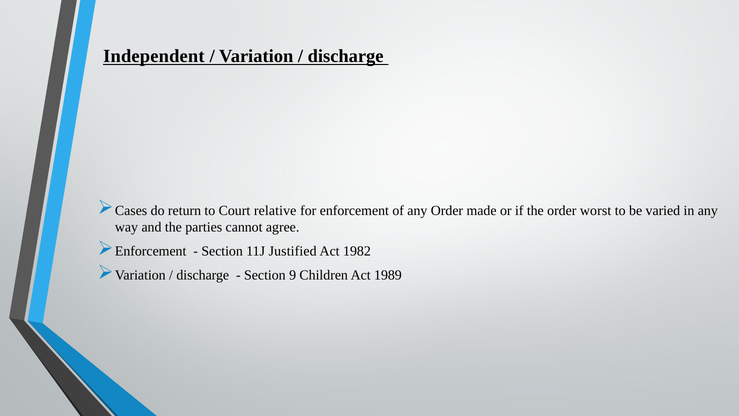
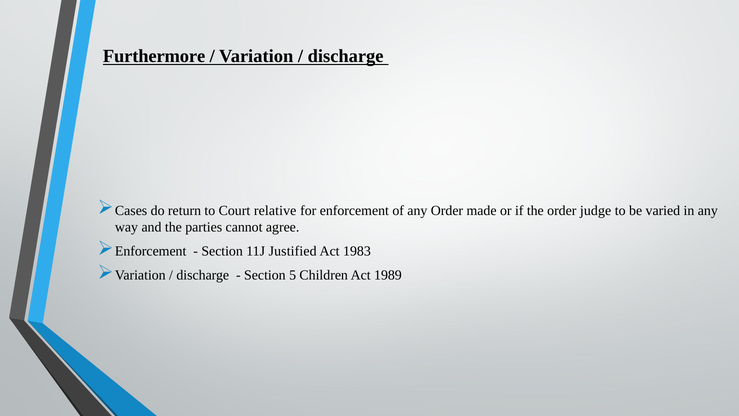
Independent: Independent -> Furthermore (154, 56)
worst: worst -> judge (596, 211)
1982: 1982 -> 1983 (357, 251)
9: 9 -> 5 (293, 275)
